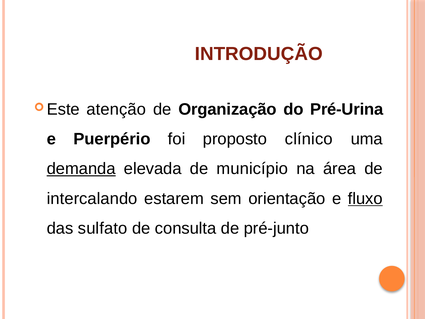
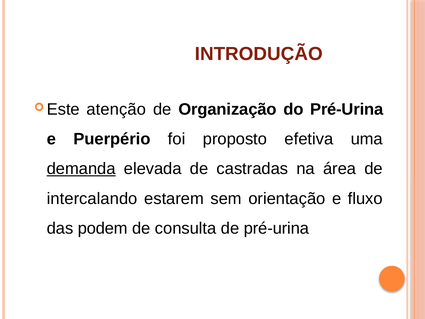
clínico: clínico -> efetiva (309, 139)
município: município -> castradas (252, 169)
fluxo underline: present -> none (365, 198)
sulfato: sulfato -> podem (103, 228)
de pré-junto: pré-junto -> pré-urina (276, 228)
